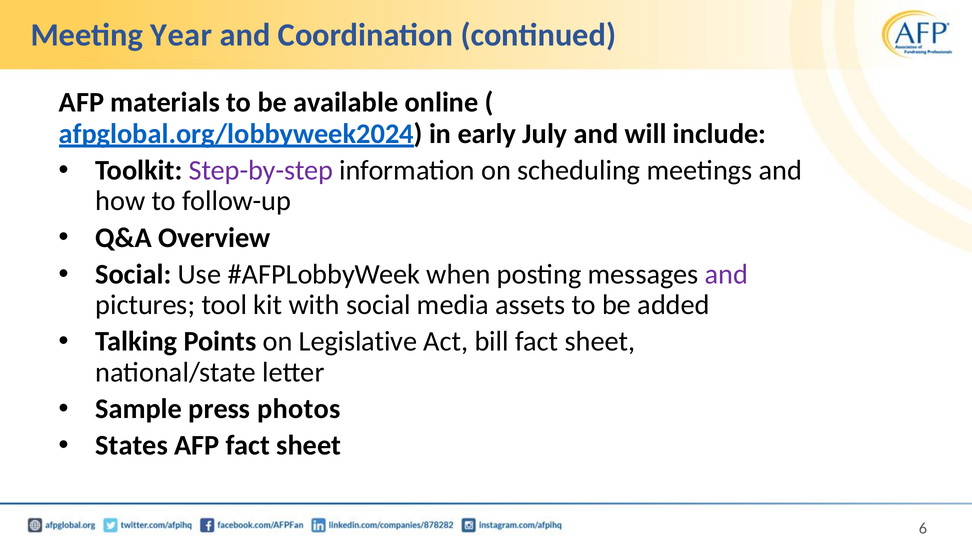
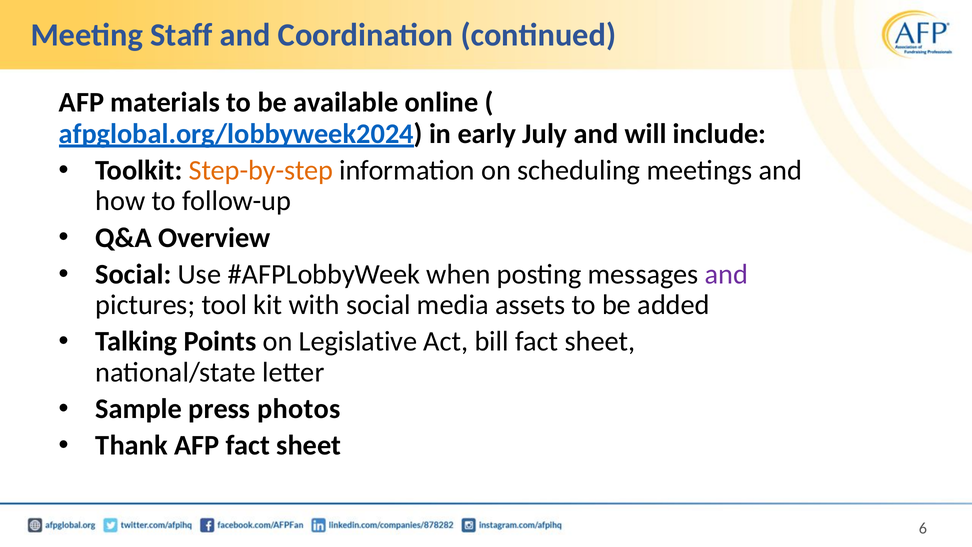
Year: Year -> Staff (181, 35)
Step-by-step colour: purple -> orange (261, 170)
States: States -> Thank (132, 445)
